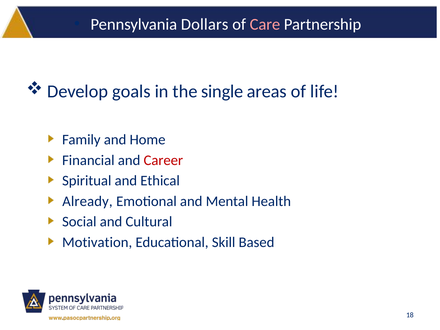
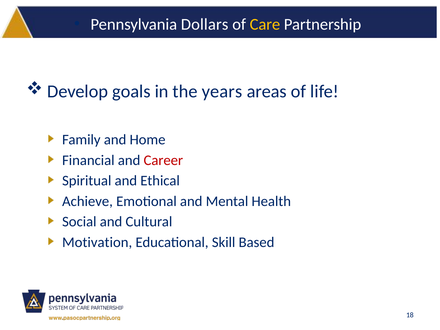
Care colour: pink -> yellow (265, 24)
single: single -> years (222, 91)
Already: Already -> Achieve (88, 201)
